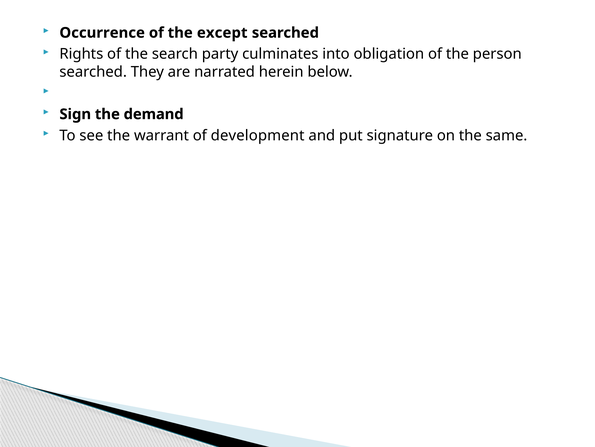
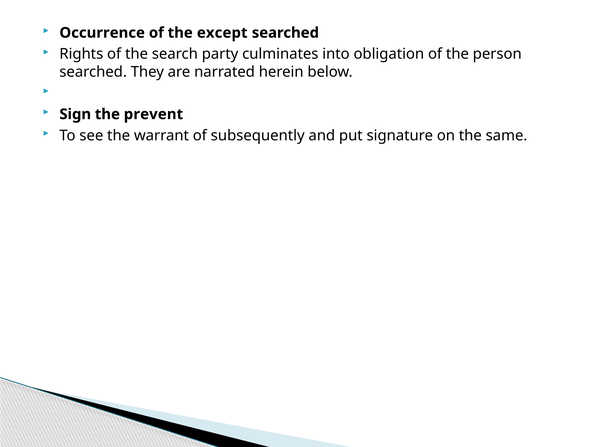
demand: demand -> prevent (153, 114)
development: development -> subsequently (258, 135)
